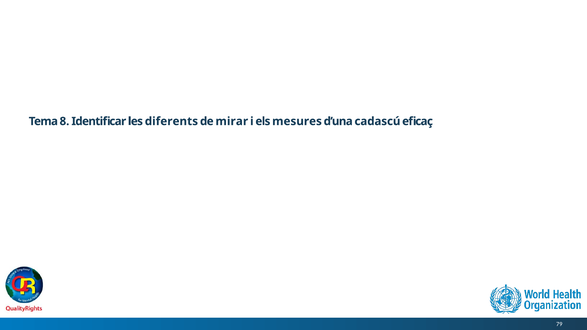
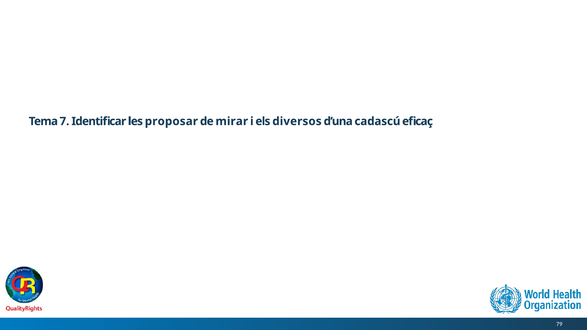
8: 8 -> 7 (64, 121)
diferents: diferents -> proposar (171, 121)
mesures: mesures -> diversos (297, 121)
